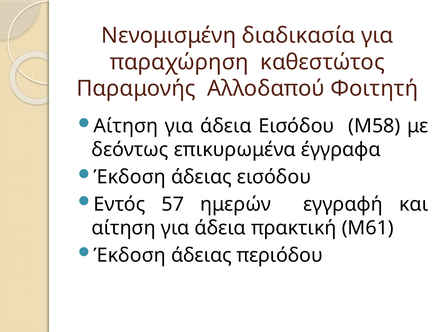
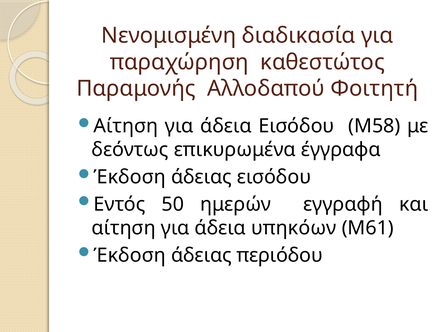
57: 57 -> 50 (173, 204)
πρακτική: πρακτική -> υπηκόων (294, 228)
